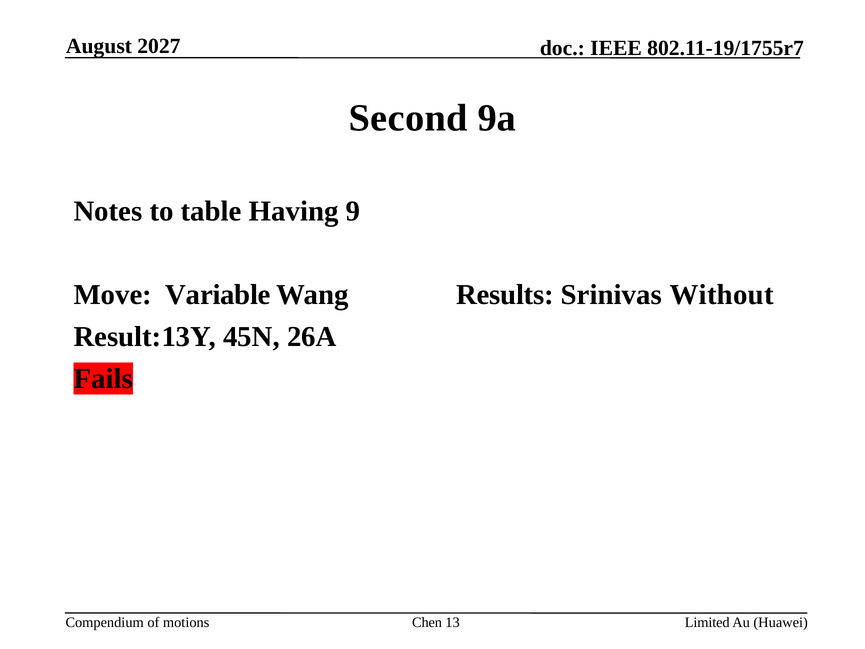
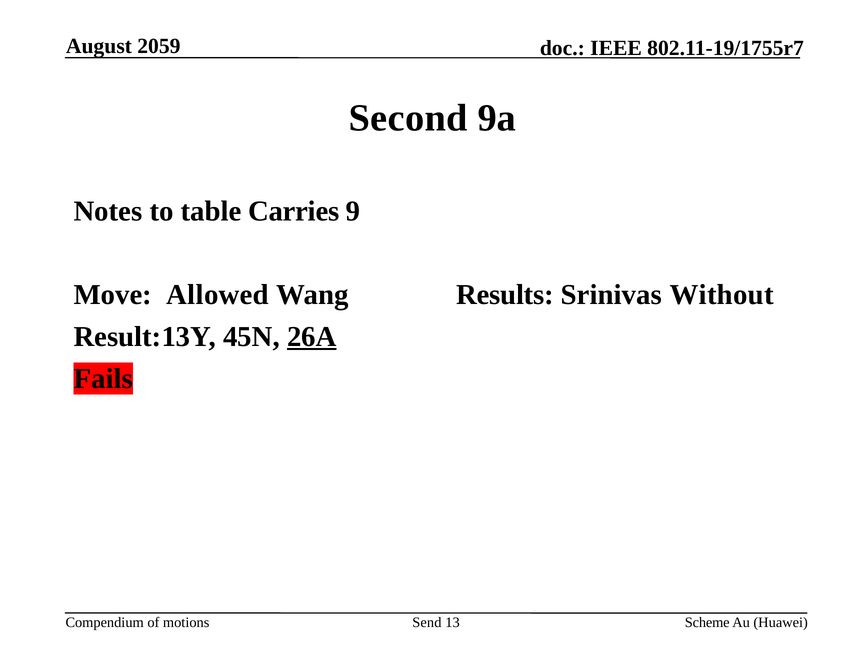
2027: 2027 -> 2059 (159, 46)
Having: Having -> Carries (294, 211)
Variable: Variable -> Allowed (218, 295)
26A underline: none -> present (312, 337)
Chen: Chen -> Send (427, 622)
Limited: Limited -> Scheme (707, 622)
